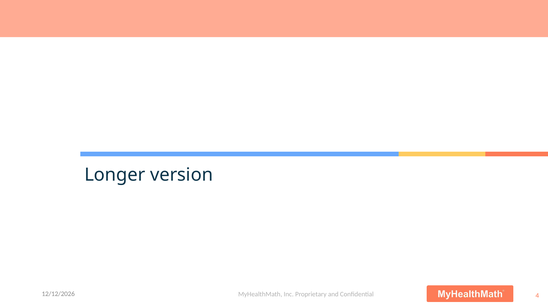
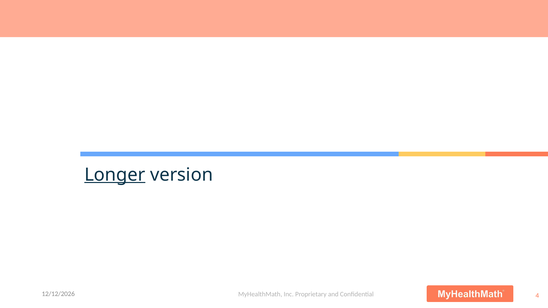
Longer underline: none -> present (115, 175)
